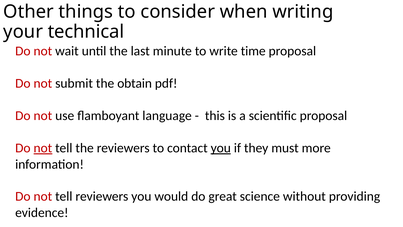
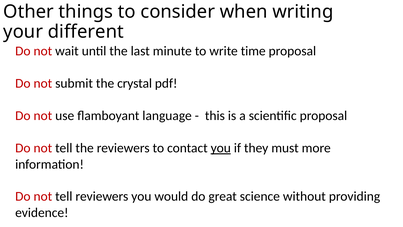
technical: technical -> different (86, 32)
obtain: obtain -> crystal (135, 83)
not underline: present -> none (43, 148)
